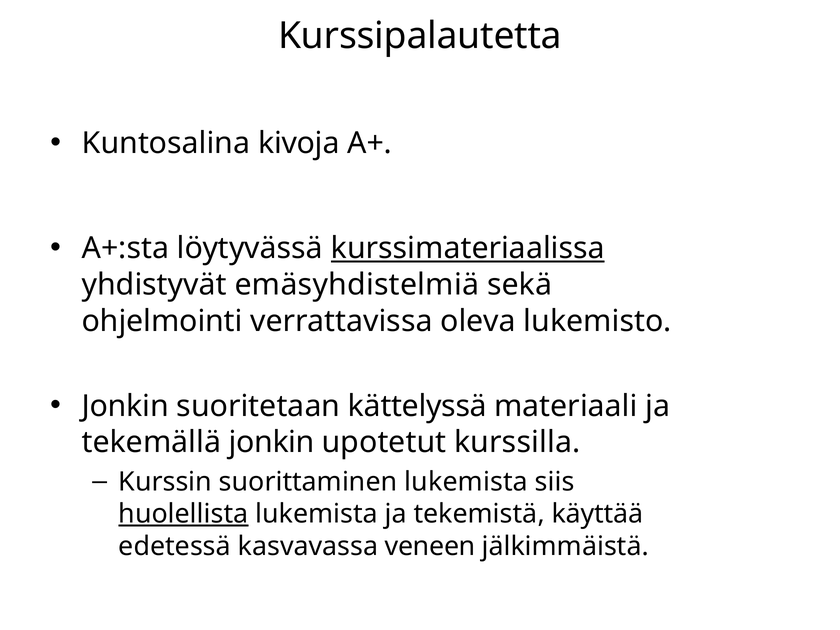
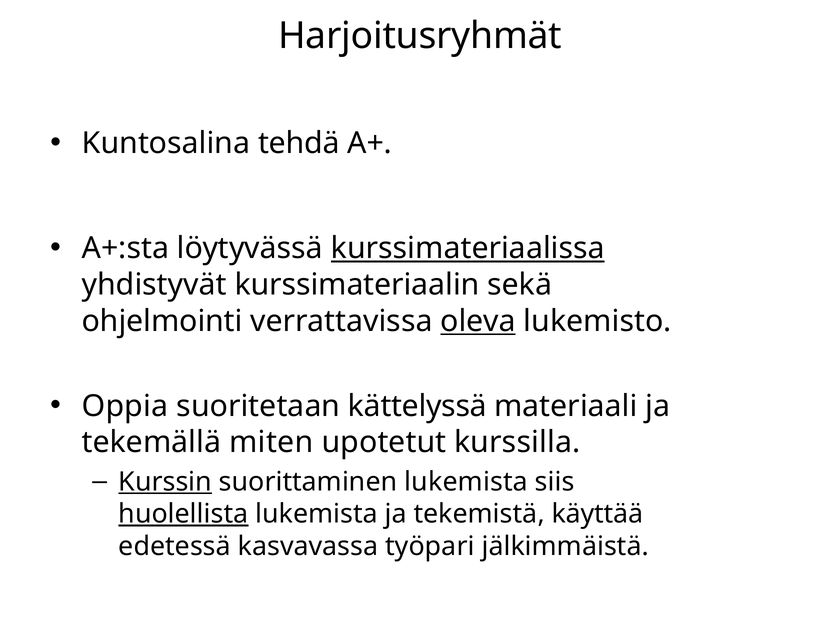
Kurssipalautetta: Kurssipalautetta -> Harjoitusryhmät (420, 36)
kivoja: kivoja -> tehdä (299, 143)
emäsyhdistelmiä: emäsyhdistelmiä -> kurssimateriaalin (357, 285)
oleva underline: none -> present (478, 321)
Jonkin: Jonkin -> Oppia (125, 406)
tekemällä jonkin: jonkin -> miten (271, 442)
Kurssin underline: none -> present (165, 482)
veneen: veneen -> työpari (430, 546)
